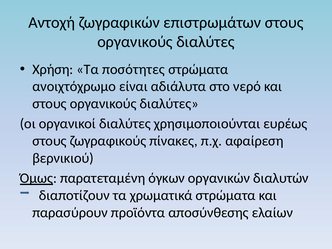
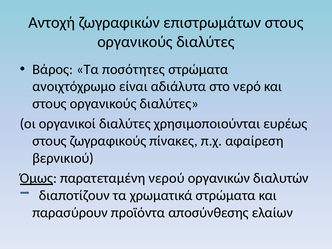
Χρήση: Χρήση -> Βάρος (53, 69)
όγκων: όγκων -> νερού (167, 178)
